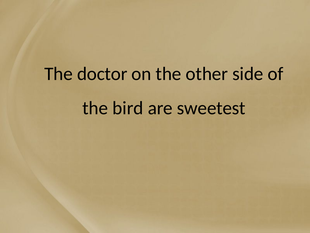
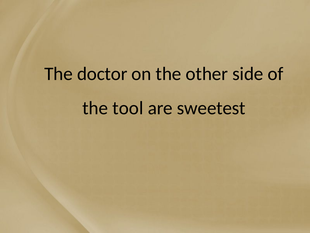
bird: bird -> tool (128, 108)
